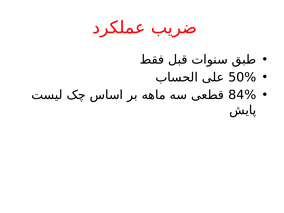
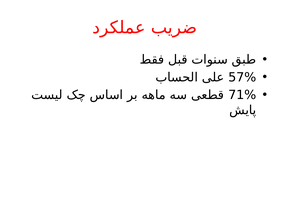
50%: 50% -> 57% (242, 77)
84%: 84% -> 71% (242, 95)
